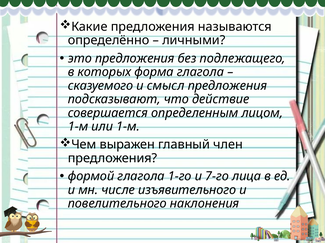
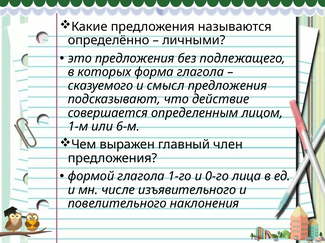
или 1-м: 1-м -> 6-м (128, 127)
7-го: 7-го -> 0-го (217, 177)
